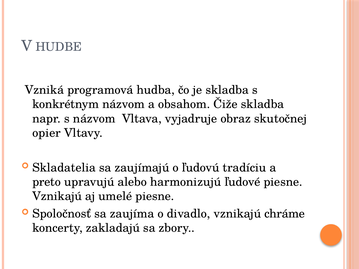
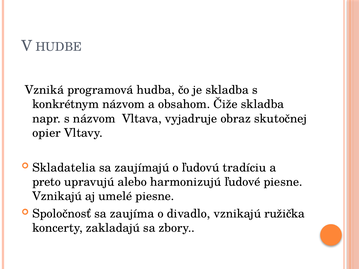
chráme: chráme -> ružička (285, 214)
